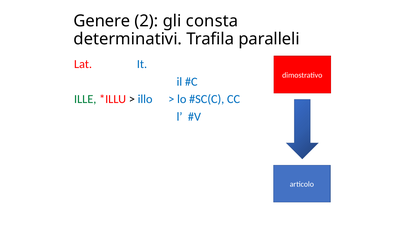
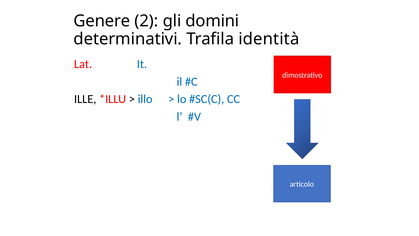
consta: consta -> domini (212, 21)
paralleli: paralleli -> identità (269, 39)
ILLE colour: green -> black (85, 99)
